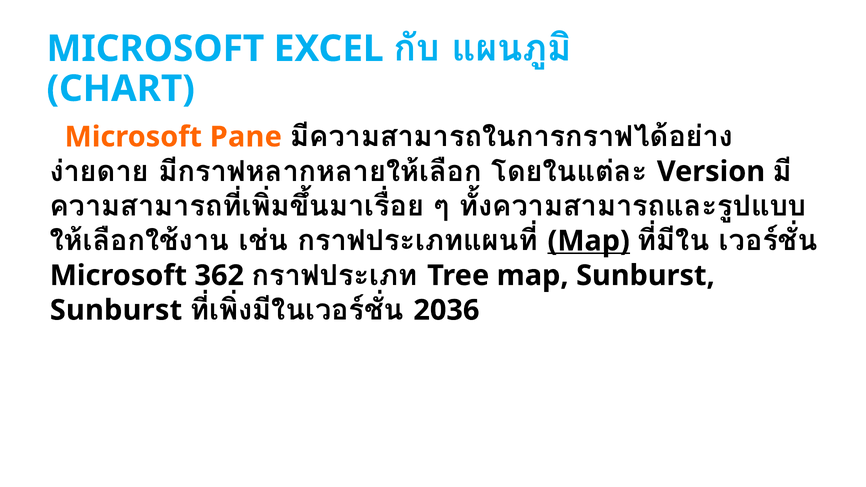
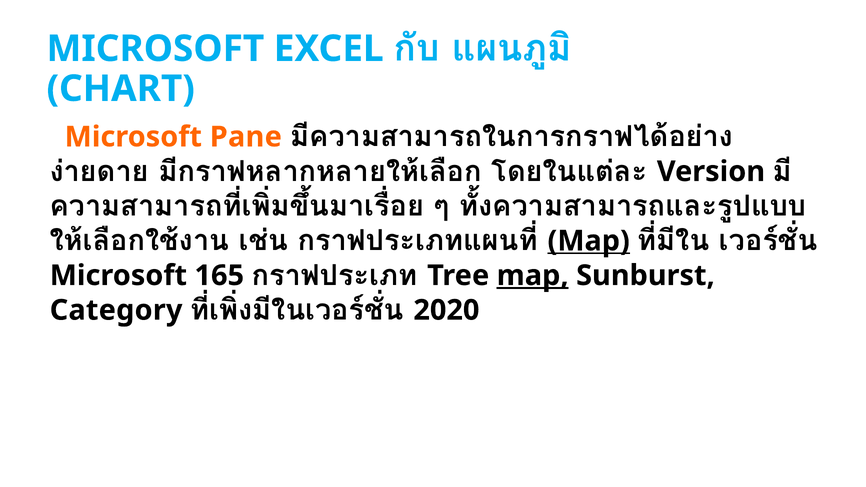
362: 362 -> 165 (219, 276)
map underline: none -> present (533, 276)
Sunburst: Sunburst -> Category (116, 310)
2036: 2036 -> 2020 (446, 310)
